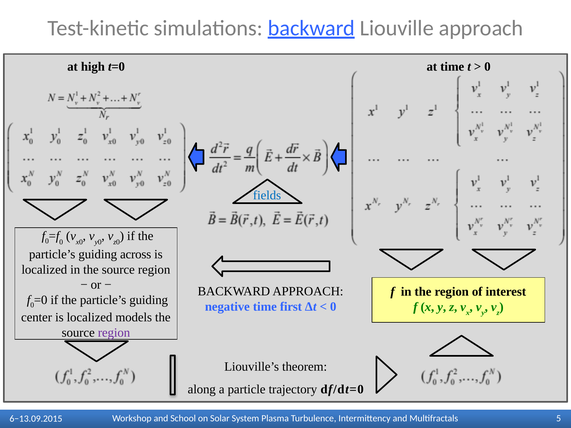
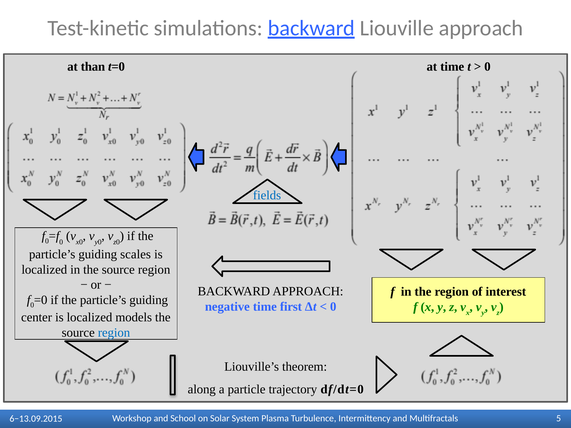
high: high -> than (93, 67)
across: across -> scales (136, 255)
region colour: purple -> blue (114, 333)
